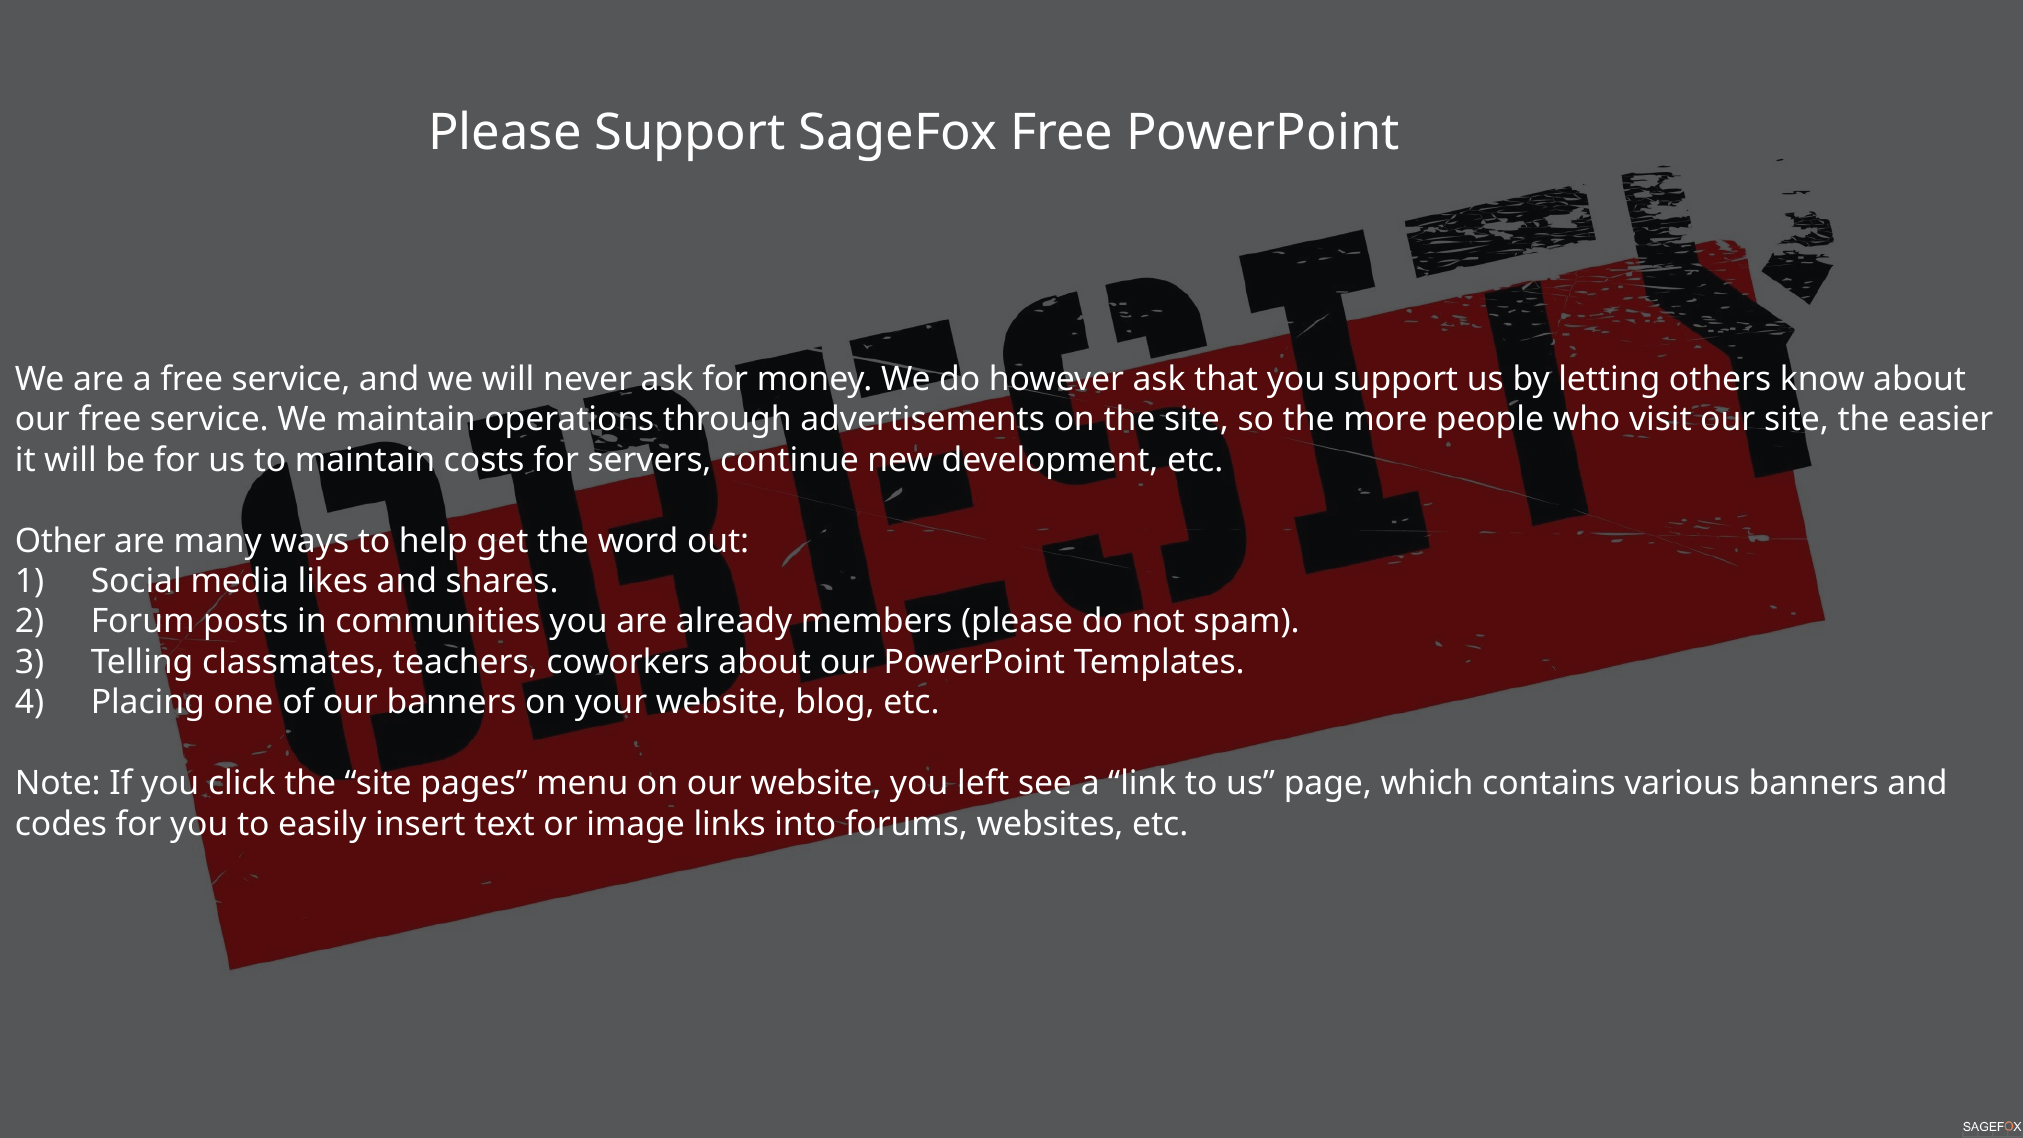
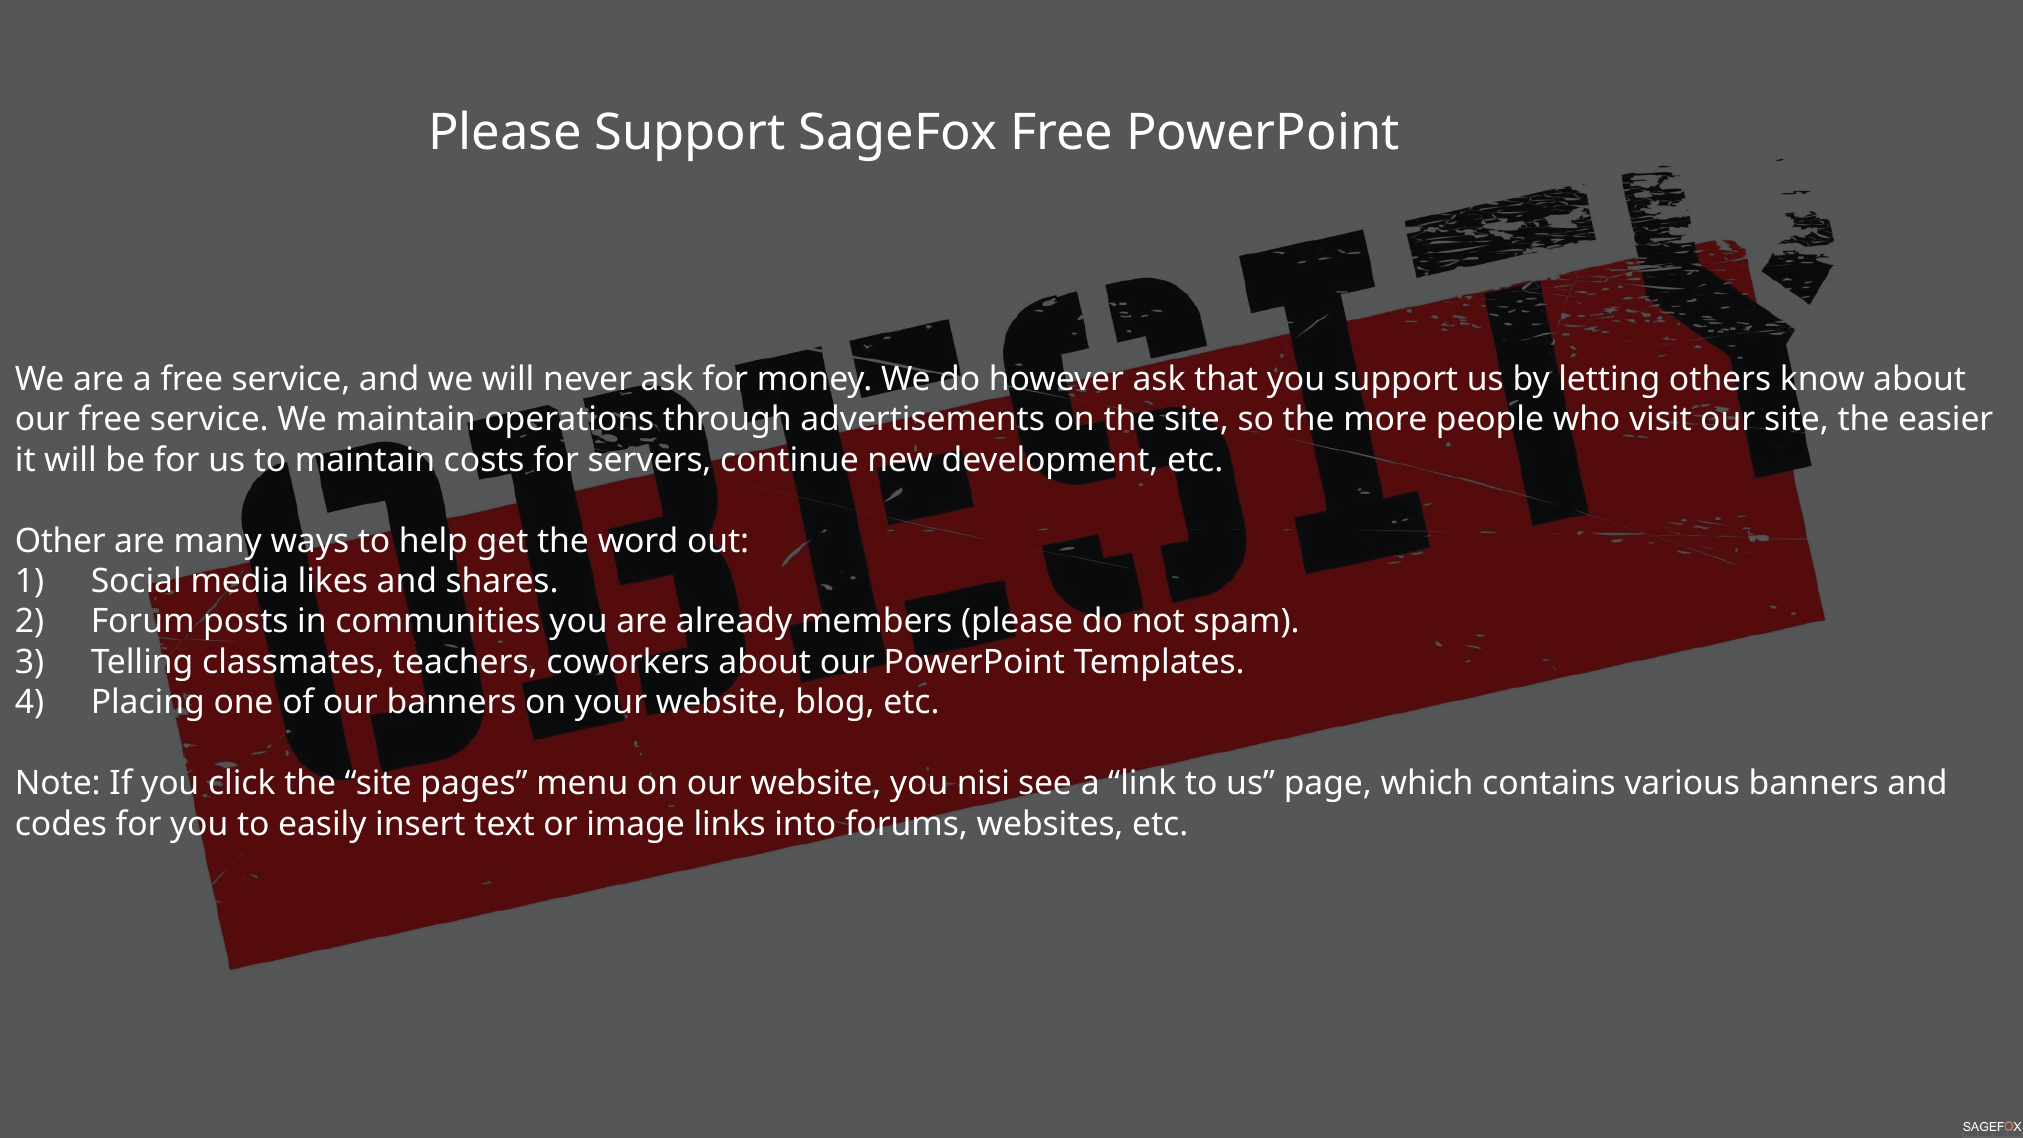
left: left -> nisi (983, 784)
